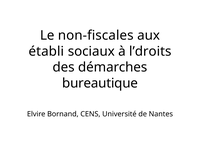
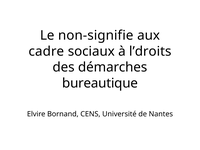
non-fiscales: non-fiscales -> non-signifie (96, 35)
établi: établi -> cadre (46, 51)
